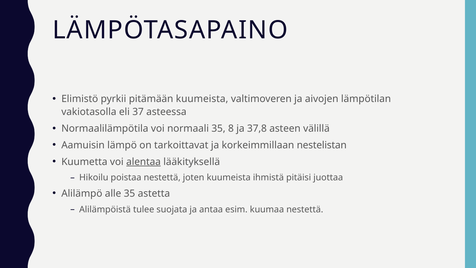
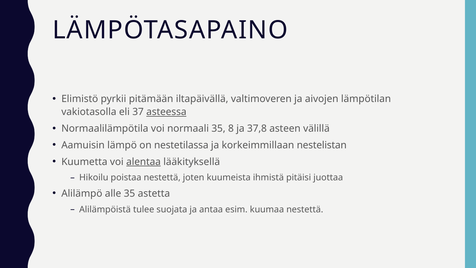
pitämään kuumeista: kuumeista -> iltapäivällä (202, 99)
asteessa underline: none -> present (166, 112)
tarkoittavat: tarkoittavat -> nestetilassa (181, 145)
